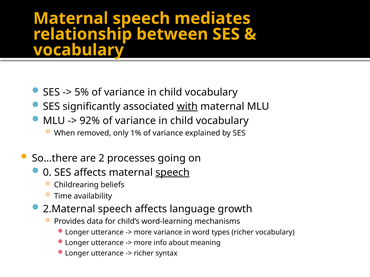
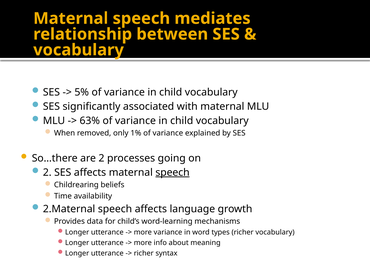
with underline: present -> none (187, 107)
92%: 92% -> 63% (90, 121)
0: 0 -> 2 (47, 173)
